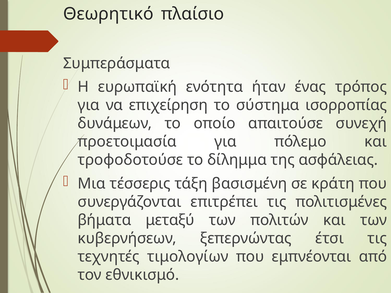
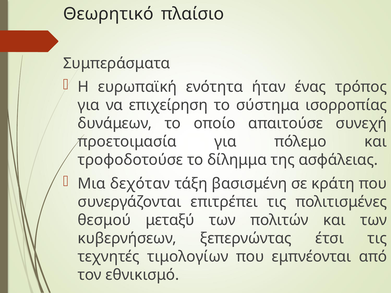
τέσσερις: τέσσερις -> δεχόταν (140, 184)
βήματα: βήματα -> θεσμού (104, 220)
